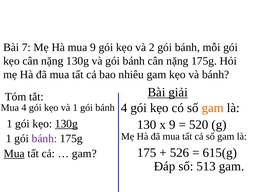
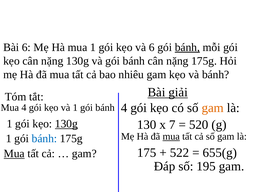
Bài 7: 7 -> 6 (26, 47)
mua 9: 9 -> 1 (93, 47)
và 2: 2 -> 6 (152, 47)
bánh underline: none -> present (187, 47)
x 9: 9 -> 7 (172, 125)
mua underline: none -> present (171, 136)
bánh colour: purple -> blue (44, 139)
526: 526 -> 522 (180, 153)
615(g: 615(g -> 655(g (220, 153)
513: 513 -> 195 (206, 166)
